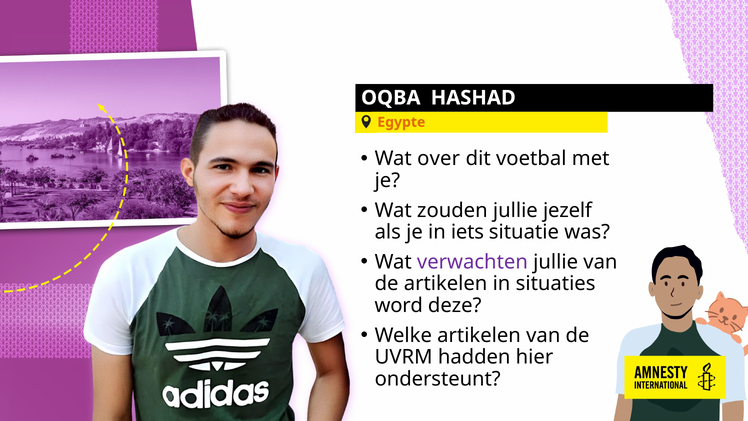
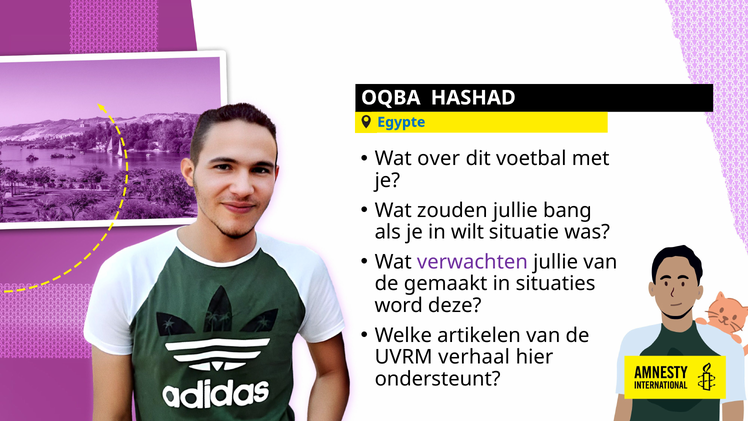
Egypte colour: orange -> blue (401, 122)
jezelf: jezelf -> bang (567, 210)
iets: iets -> wilt (467, 232)
de artikelen: artikelen -> gemaakt (446, 284)
hadden: hadden -> verhaal (474, 357)
